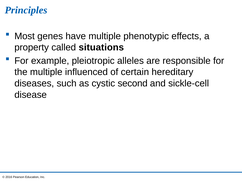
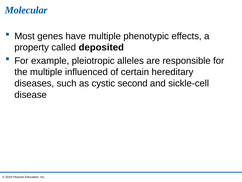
Principles: Principles -> Molecular (26, 10)
situations: situations -> deposited (101, 47)
